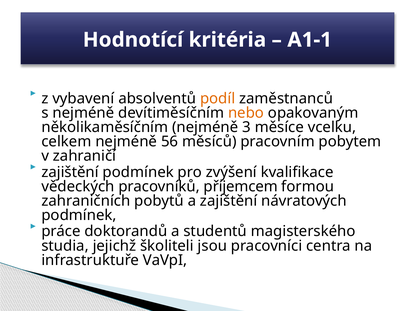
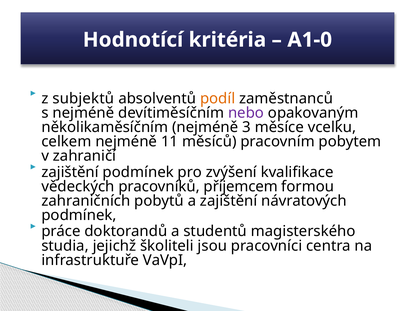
A1-1: A1-1 -> A1-0 (310, 40)
vybavení: vybavení -> subjektů (83, 99)
nebo colour: orange -> purple (246, 113)
56: 56 -> 11 (170, 142)
